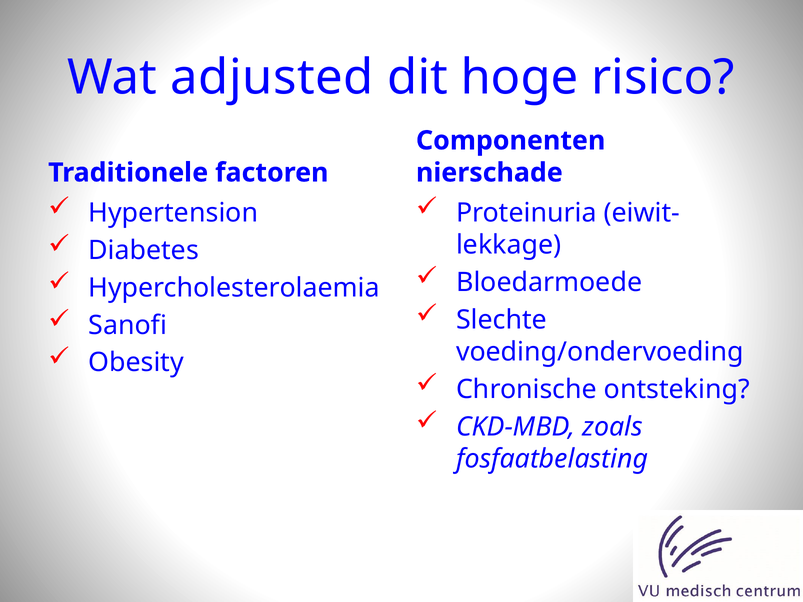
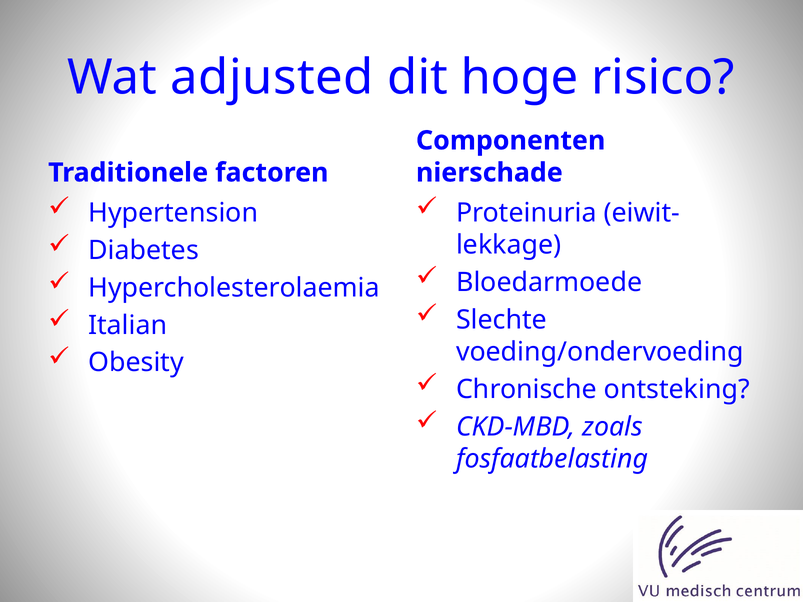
Sanofi: Sanofi -> Italian (128, 325)
